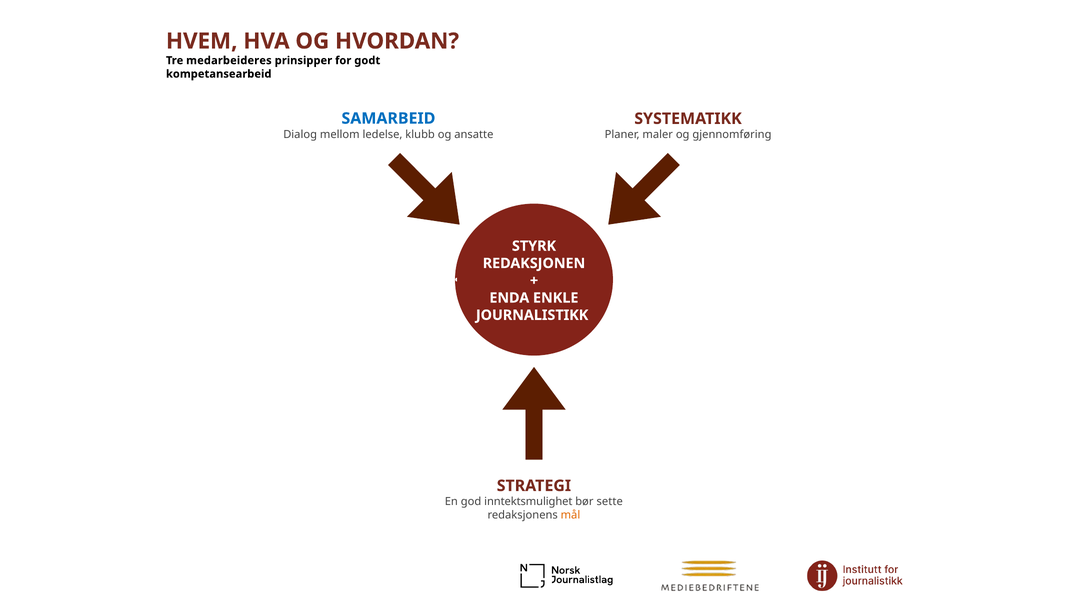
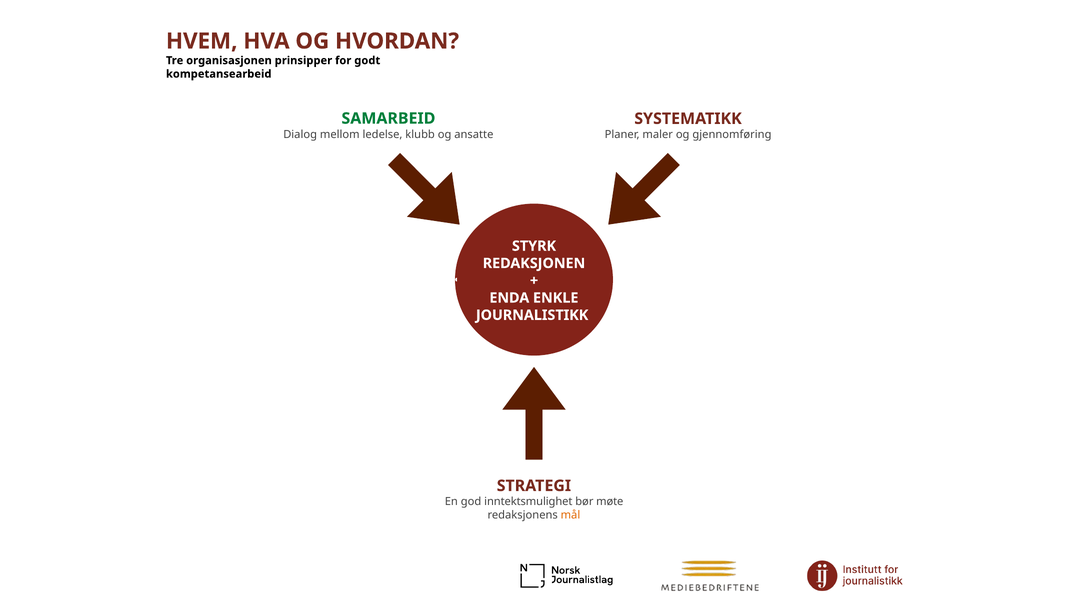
medarbeideres: medarbeideres -> organisasjonen (229, 60)
SAMARBEID colour: blue -> green (388, 118)
sette: sette -> møte (610, 502)
